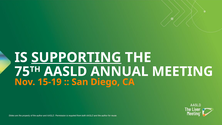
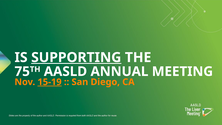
15-19 underline: none -> present (50, 82)
